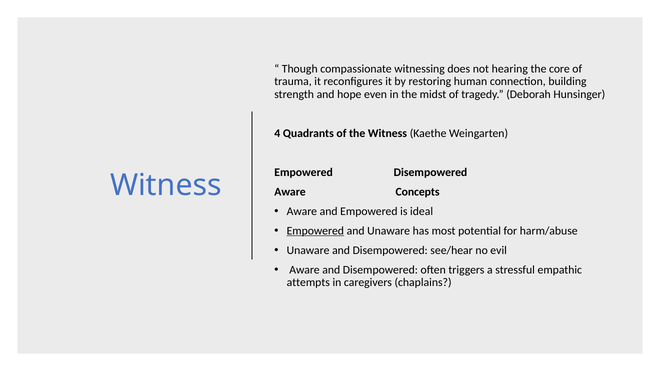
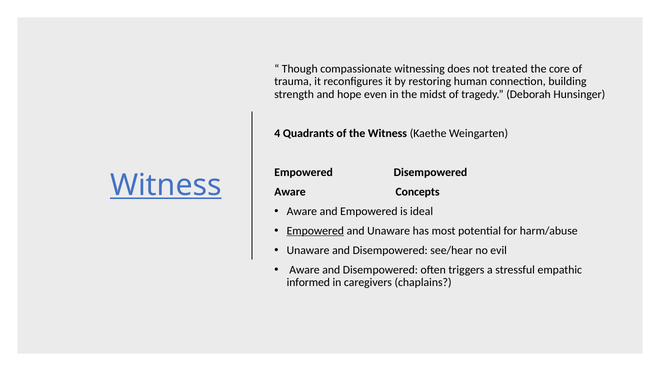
hearing: hearing -> treated (510, 69)
Witness underline: none -> present (166, 185)
attempts: attempts -> informed (308, 283)
